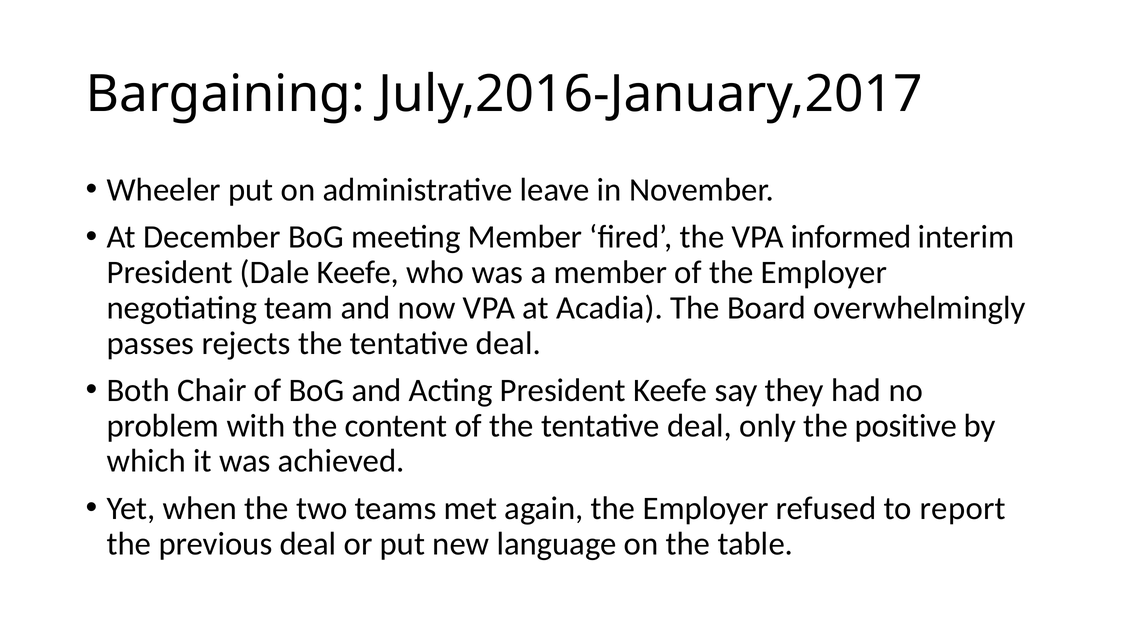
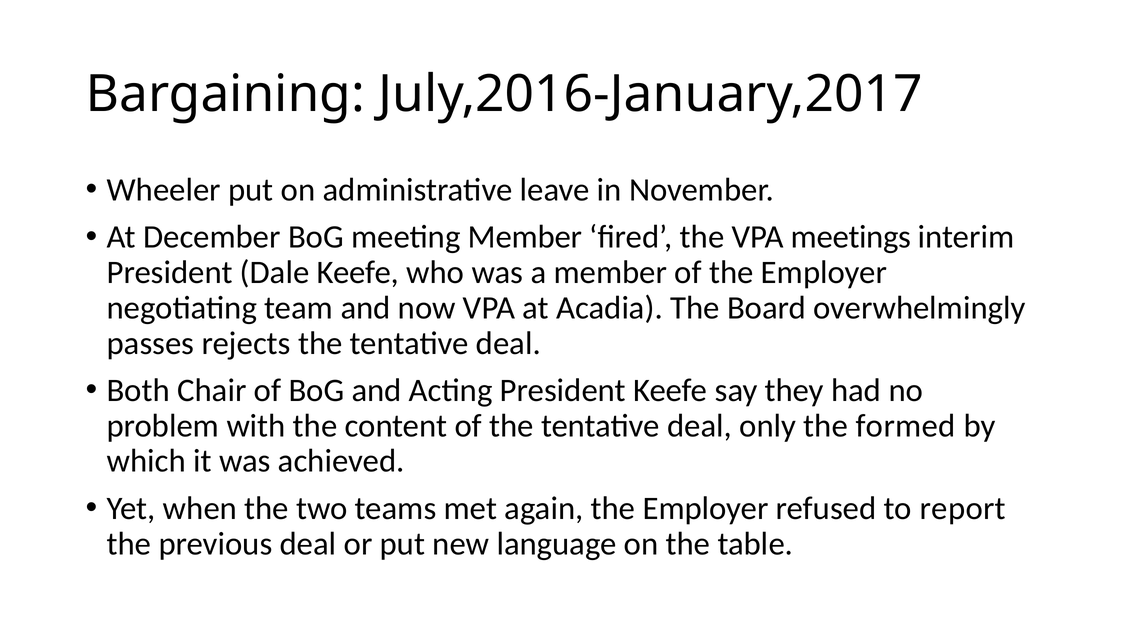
informed: informed -> meetings (851, 237)
positive: positive -> formed (906, 426)
